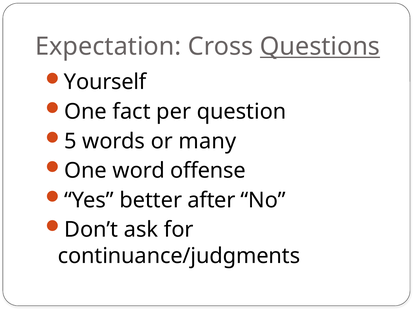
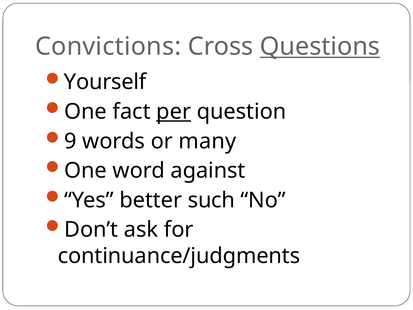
Expectation: Expectation -> Convictions (108, 47)
per underline: none -> present (174, 112)
5: 5 -> 9 (70, 141)
offense: offense -> against (208, 171)
after: after -> such (211, 200)
